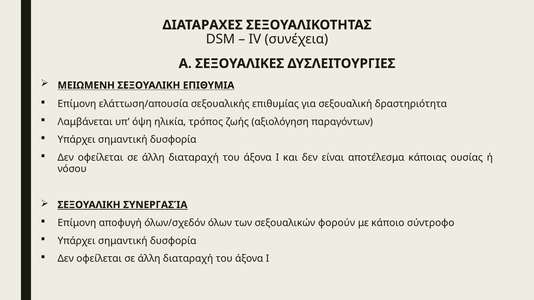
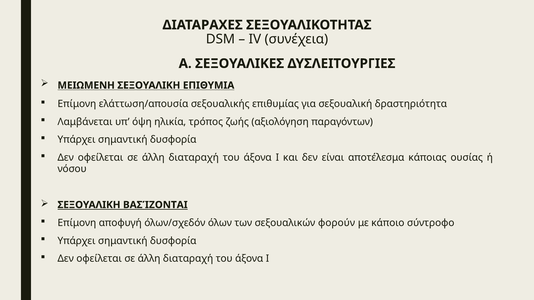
ΣΥΝΕΡΓΑΣΊΑ: ΣΥΝΕΡΓΑΣΊΑ -> ΒΑΣΊΖΟΝΤΑΙ (155, 205)
